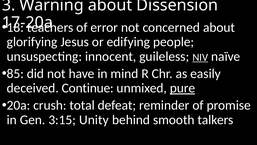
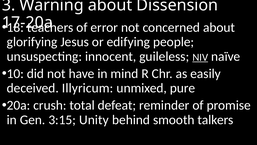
85: 85 -> 10 (15, 73)
Continue: Continue -> Illyricum (88, 88)
pure underline: present -> none (183, 88)
